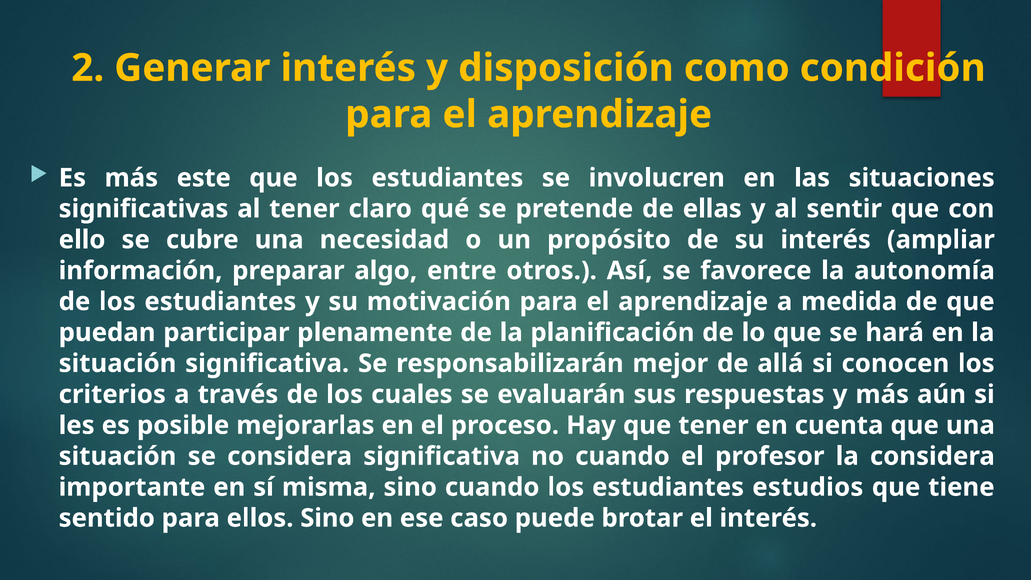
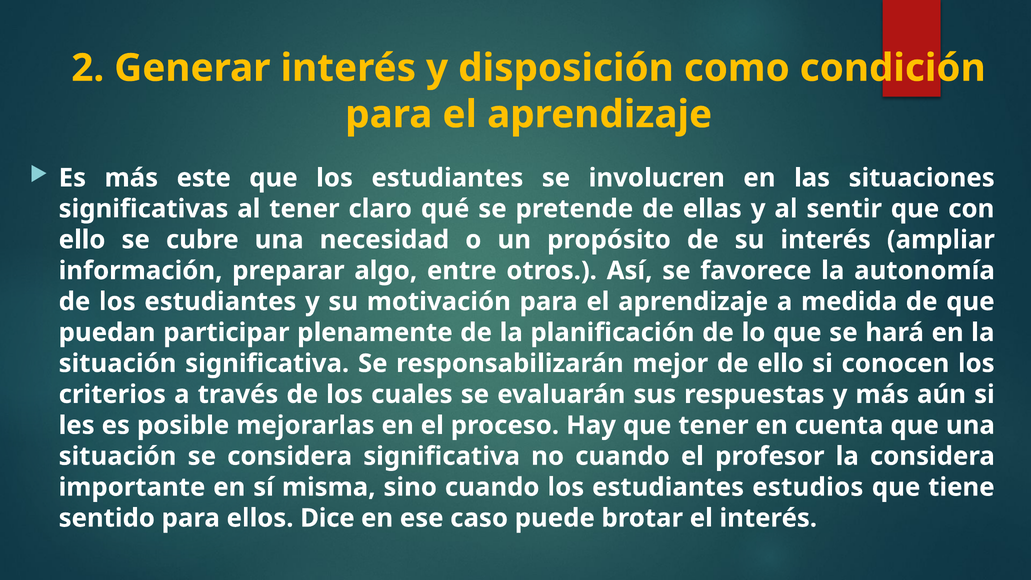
de allá: allá -> ello (780, 363)
ellos Sino: Sino -> Dice (327, 518)
